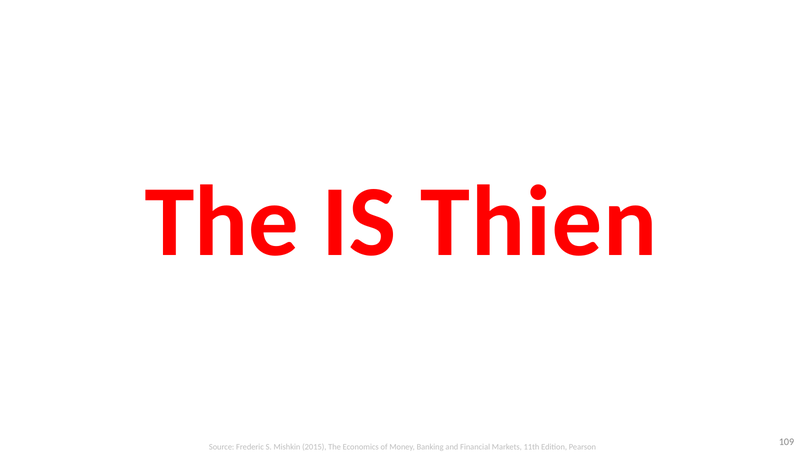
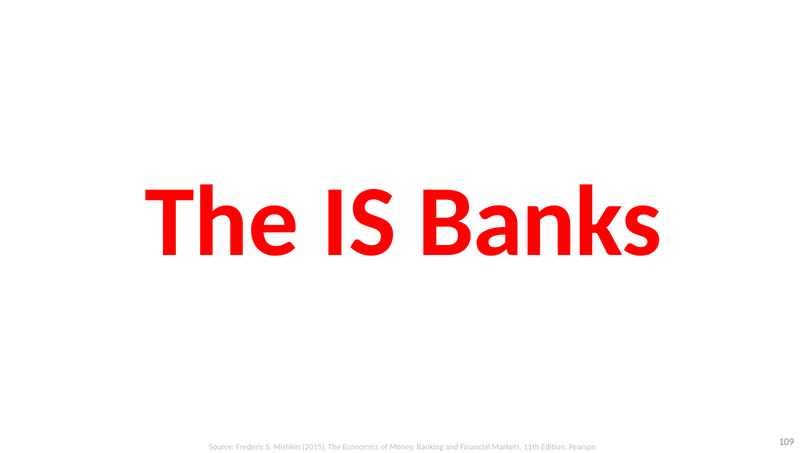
Thien: Thien -> Banks (540, 222)
